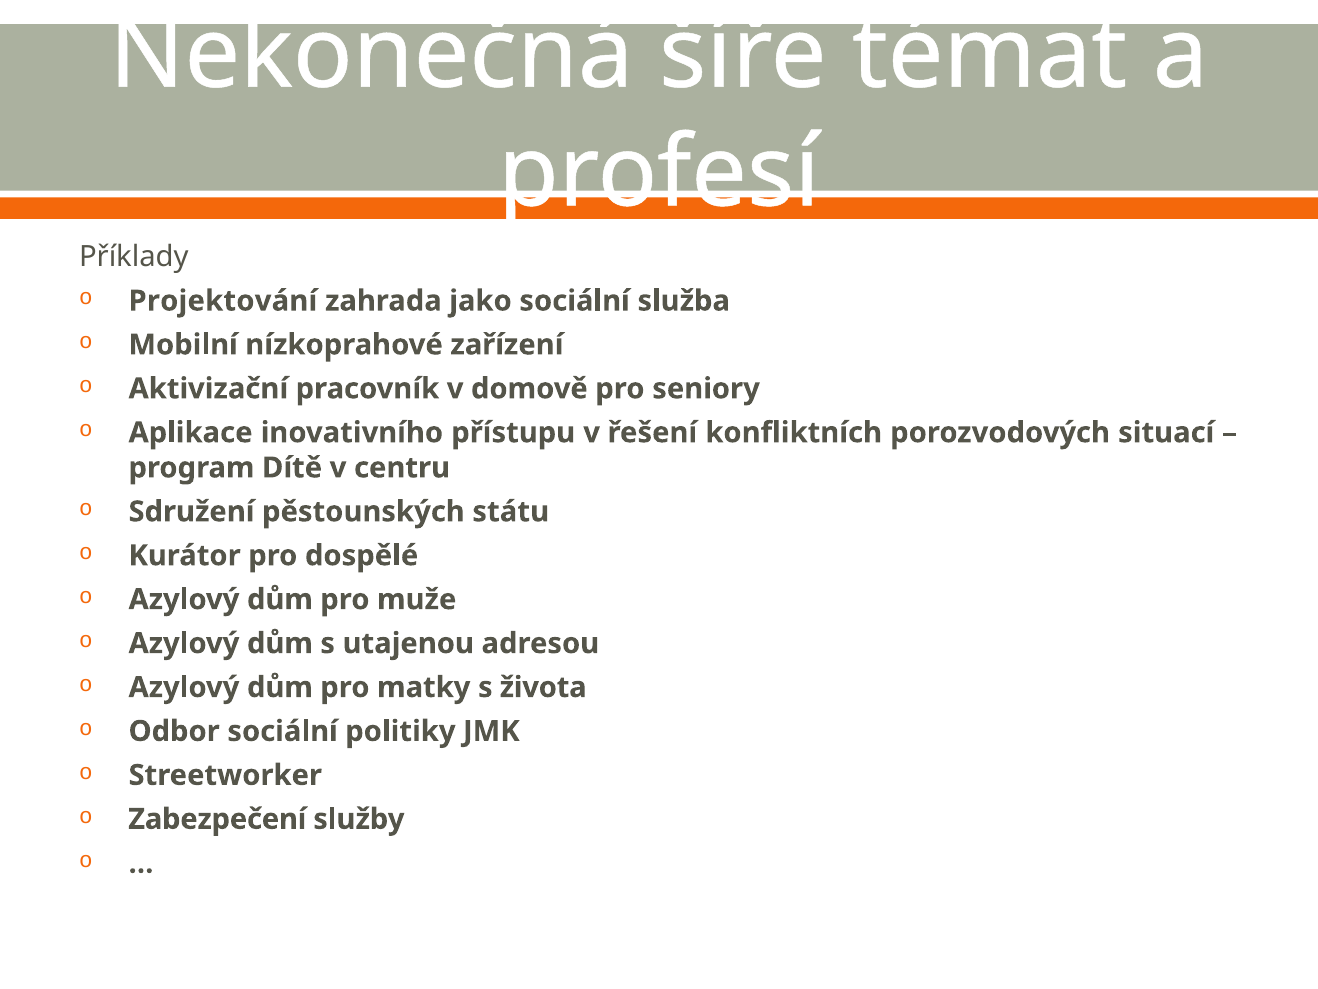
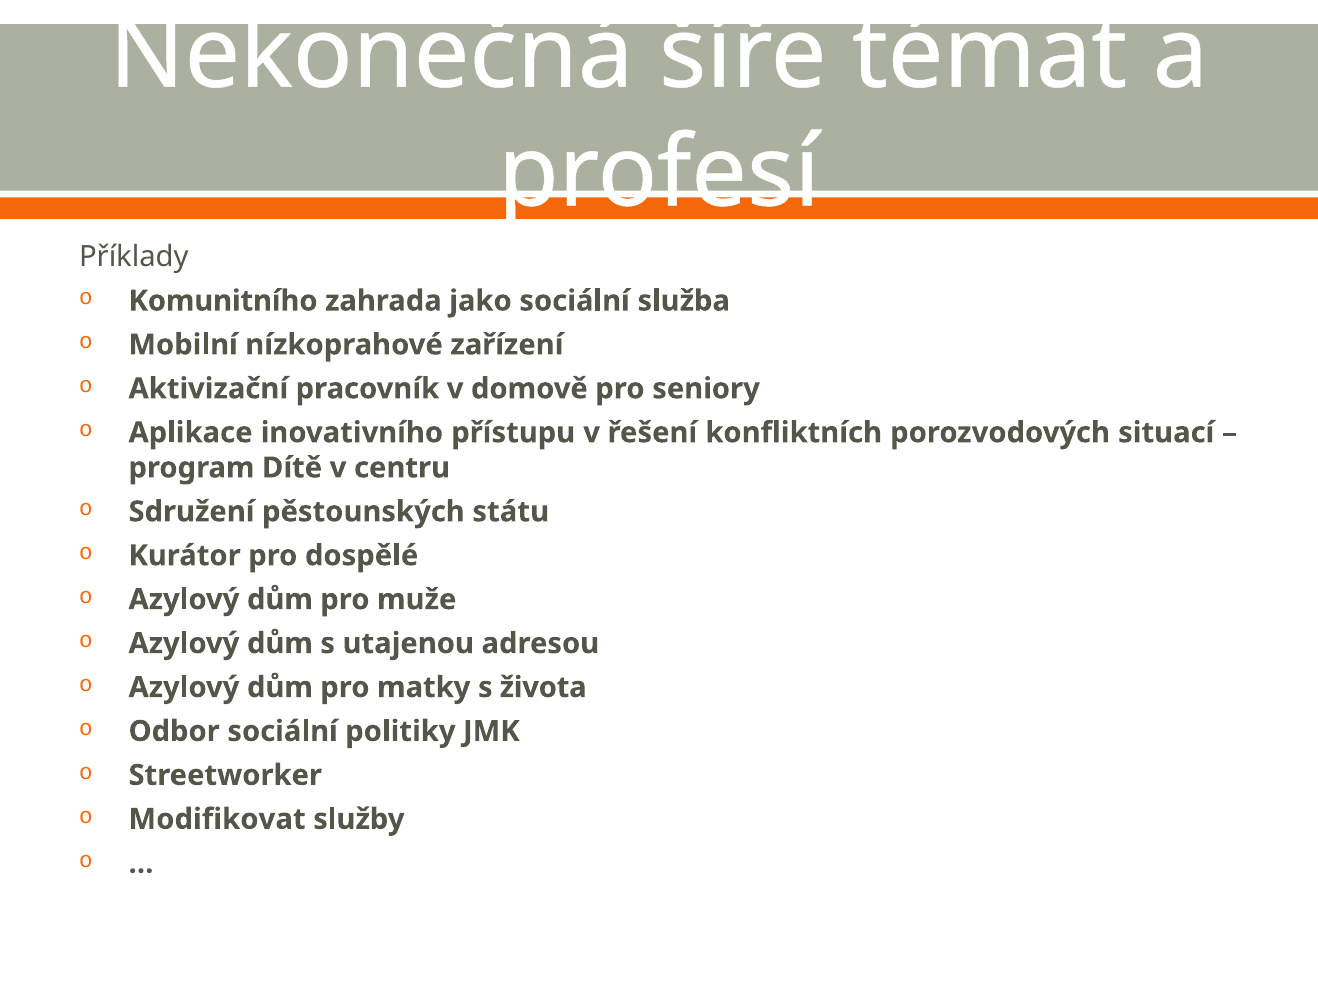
Projektování: Projektování -> Komunitního (223, 301)
Zabezpečení: Zabezpečení -> Modifikovat (217, 819)
